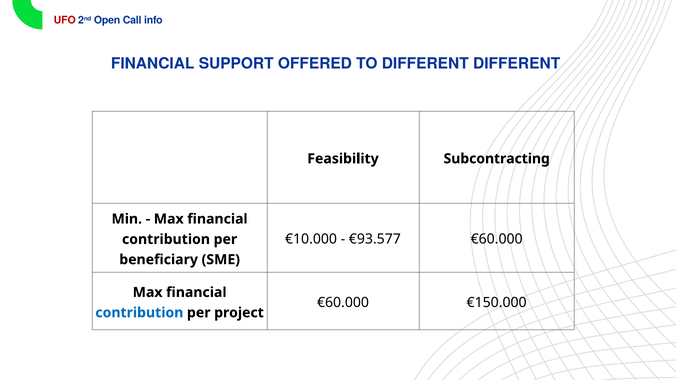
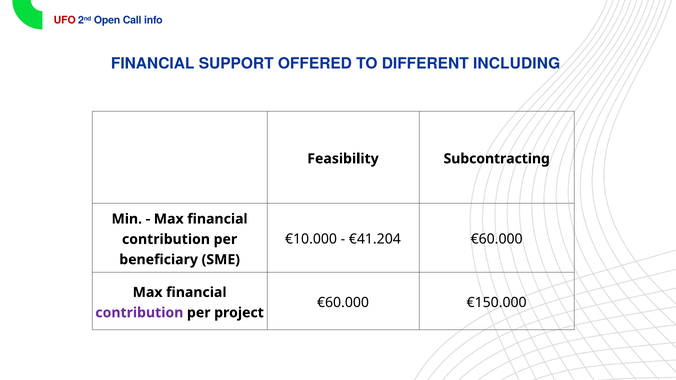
DIFFERENT DIFFERENT: DIFFERENT -> INCLUDING (517, 64)
€93.577: €93.577 -> €41.204 (375, 239)
contribution colour: blue -> purple (139, 313)
